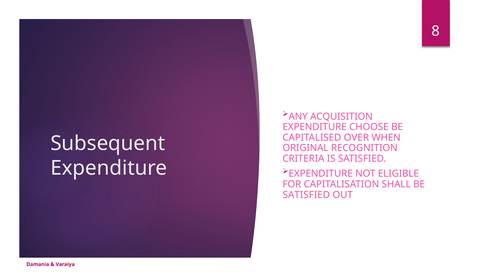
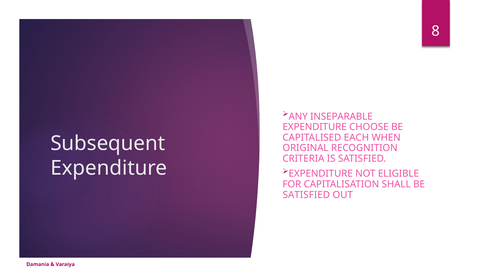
ACQUISITION: ACQUISITION -> INSEPARABLE (341, 117)
OVER: OVER -> EACH (356, 138)
